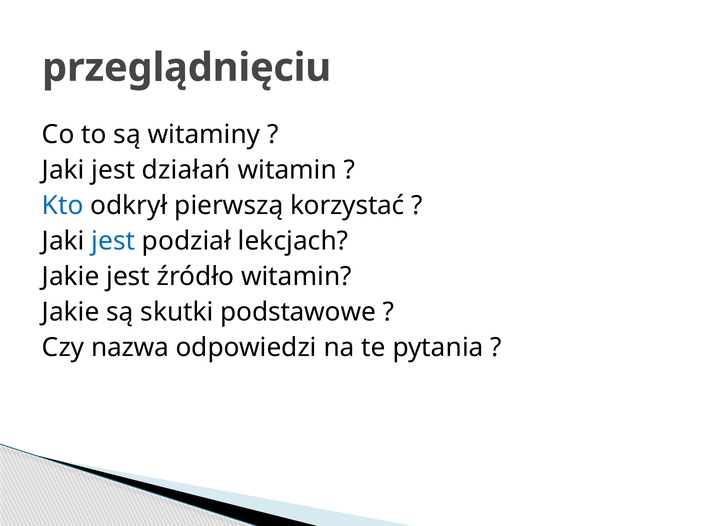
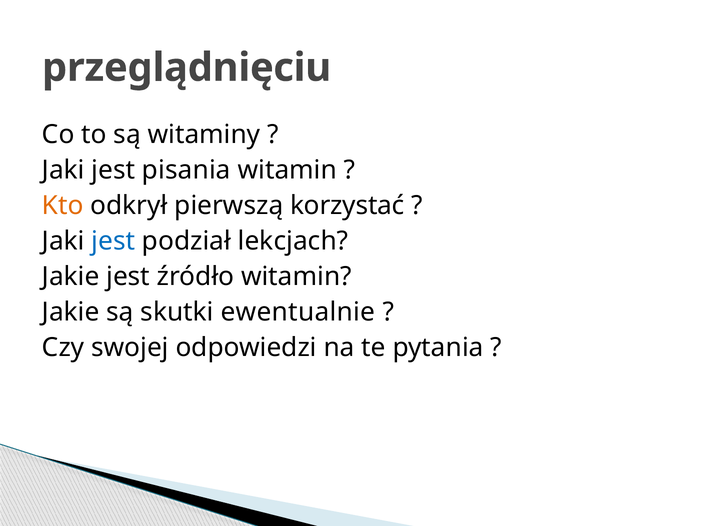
działań: działań -> pisania (186, 170)
Kto colour: blue -> orange (63, 206)
podstawowe: podstawowe -> ewentualnie (298, 312)
nazwa: nazwa -> swojej (130, 347)
